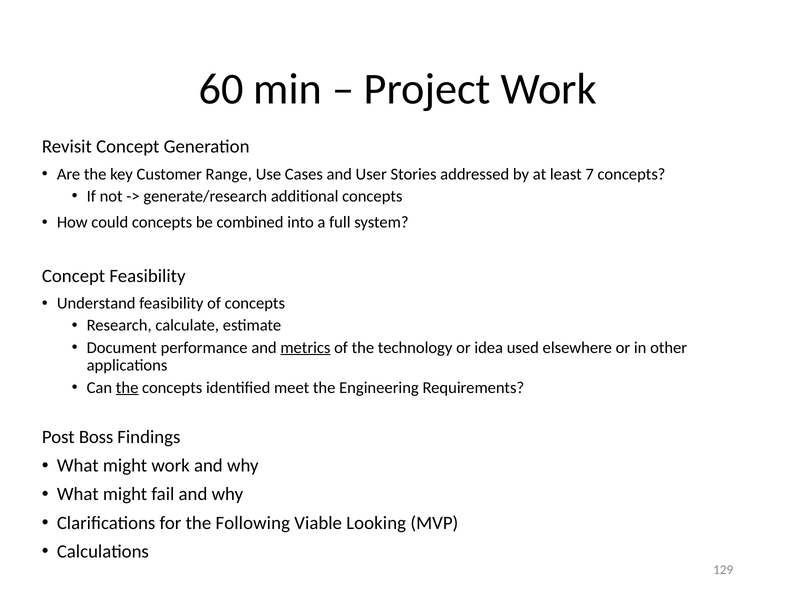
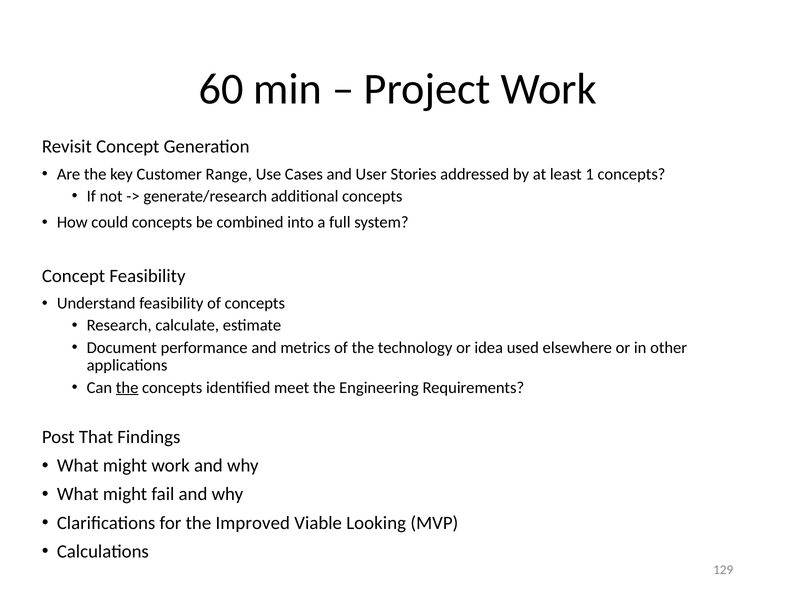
7: 7 -> 1 (590, 174)
metrics underline: present -> none (305, 348)
Boss: Boss -> That (96, 437)
Following: Following -> Improved (253, 523)
